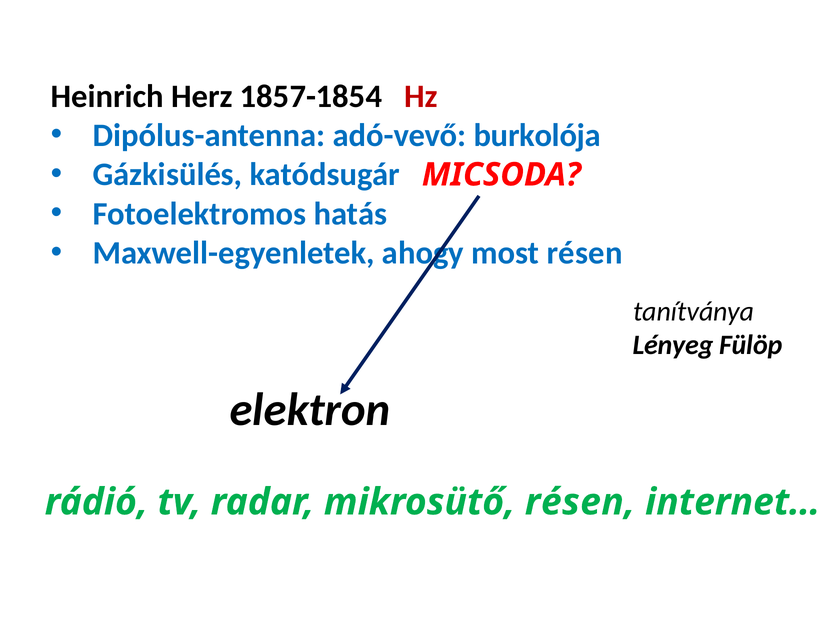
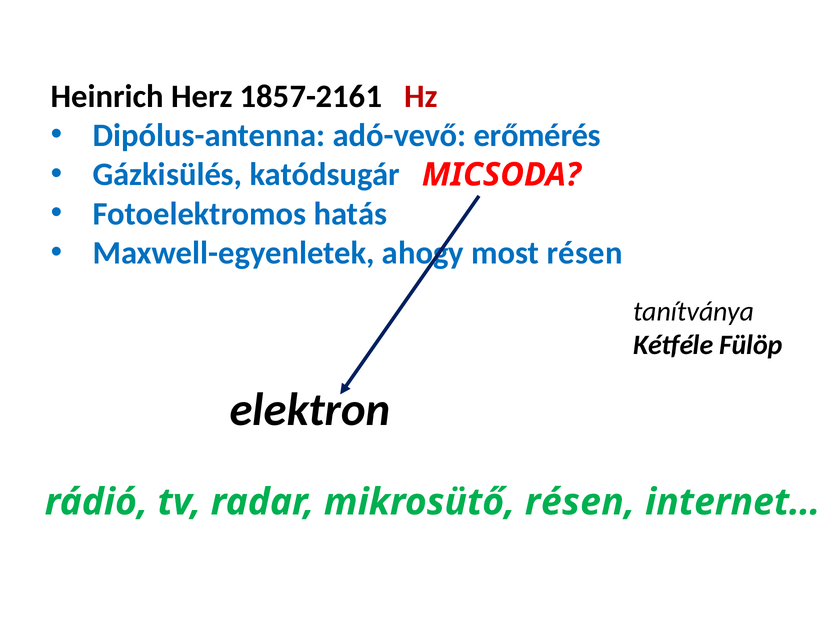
1857-1854: 1857-1854 -> 1857-2161 (311, 96)
burkolója: burkolója -> erőmérés (537, 135)
Lényeg: Lényeg -> Kétféle (673, 345)
